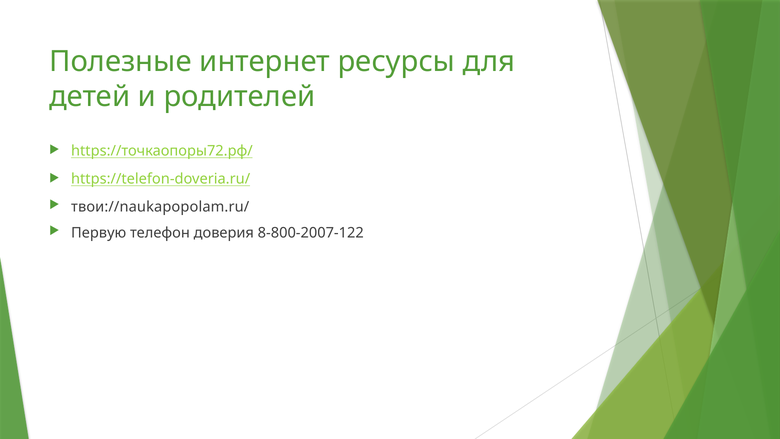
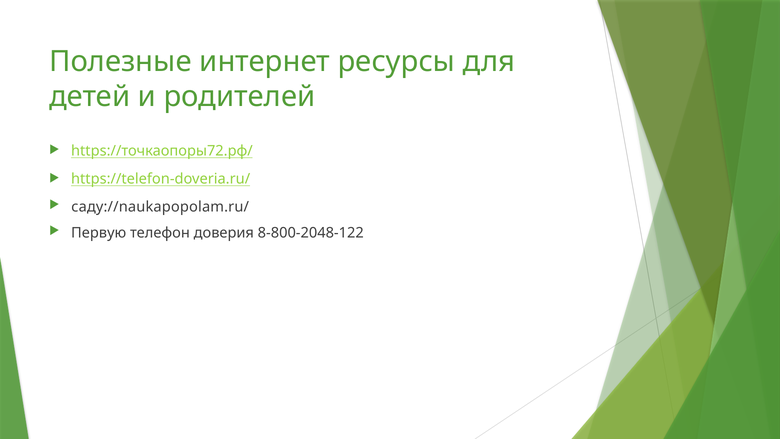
твои://naukapopolam.ru/: твои://naukapopolam.ru/ -> саду://naukapopolam.ru/ (160, 207)
8-800-2007-122: 8-800-2007-122 -> 8-800-2048-122 (311, 233)
